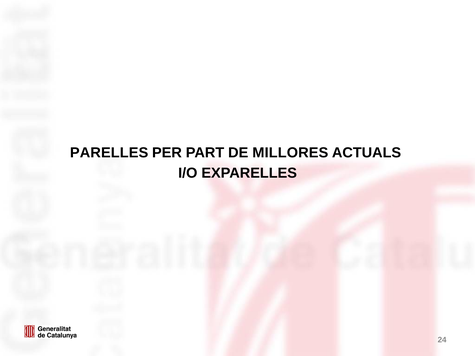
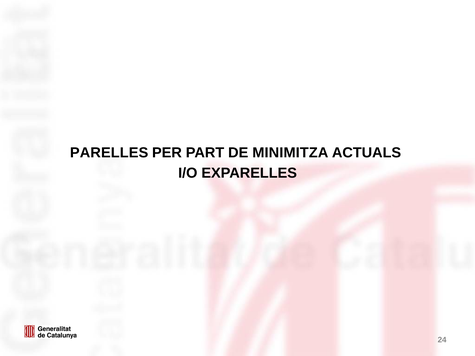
MILLORES: MILLORES -> MINIMITZA (290, 153)
